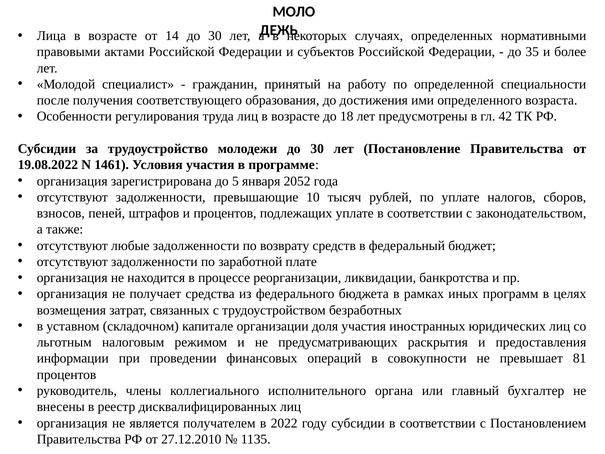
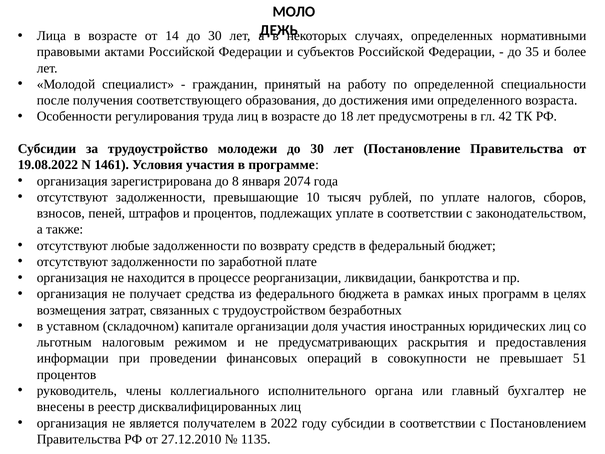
5: 5 -> 8 (235, 181)
2052: 2052 -> 2074 (297, 181)
81: 81 -> 51 (580, 358)
